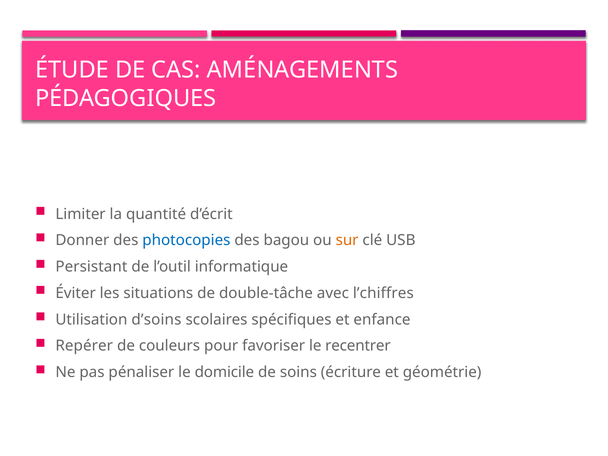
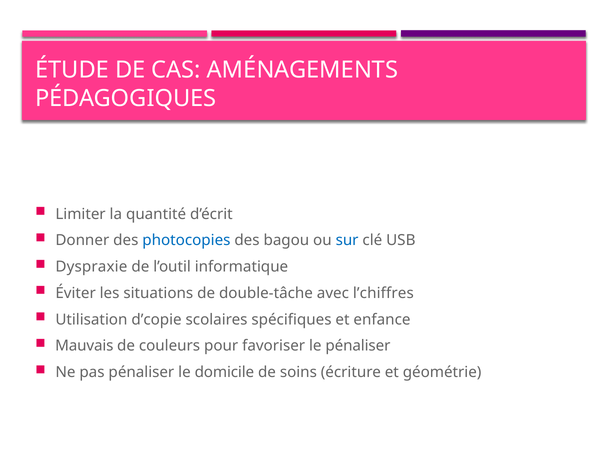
sur colour: orange -> blue (347, 240)
Persistant: Persistant -> Dyspraxie (91, 267)
d’soins: d’soins -> d’copie (157, 320)
Repérer: Repérer -> Mauvais (84, 346)
le recentrer: recentrer -> pénaliser (358, 346)
